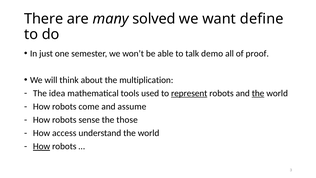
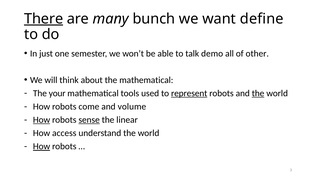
There underline: none -> present (44, 19)
solved: solved -> bunch (154, 19)
proof: proof -> other (257, 53)
the multiplication: multiplication -> mathematical (146, 80)
idea: idea -> your (57, 93)
assume: assume -> volume (132, 106)
How underline: none -> present (42, 120)
sense underline: none -> present (89, 120)
those: those -> linear (127, 120)
